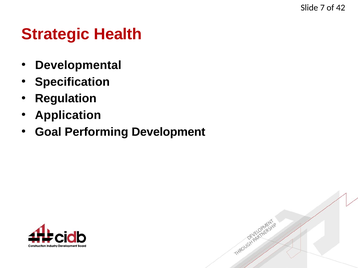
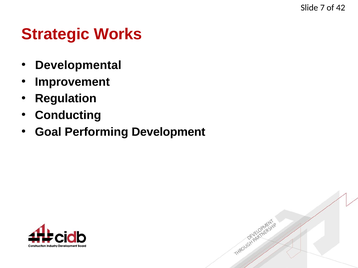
Health: Health -> Works (118, 34)
Specification: Specification -> Improvement (72, 82)
Application: Application -> Conducting (68, 115)
